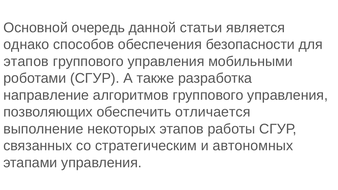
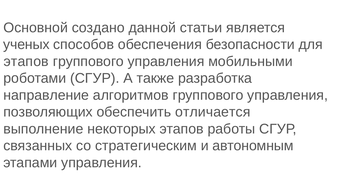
очередь: очередь -> создано (98, 28)
однако: однако -> ученых (26, 45)
автономных: автономных -> автономным (253, 146)
